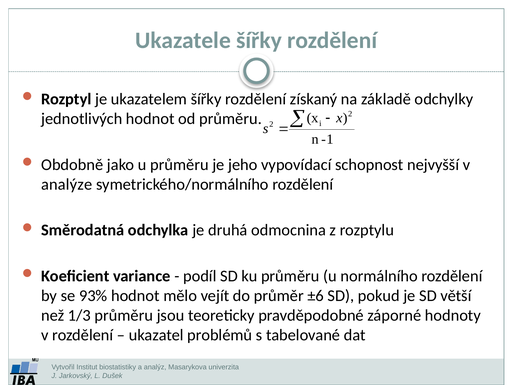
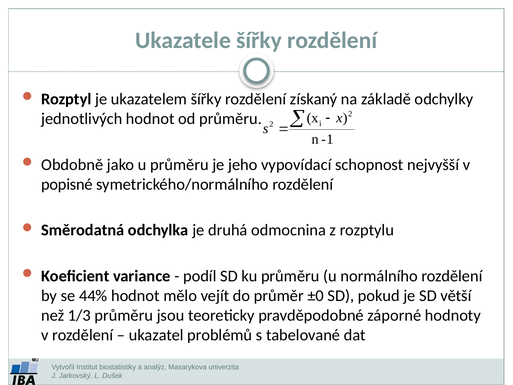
analýze: analýze -> popisné (67, 184)
93%: 93% -> 44% (93, 296)
±6: ±6 -> ±0 (316, 296)
